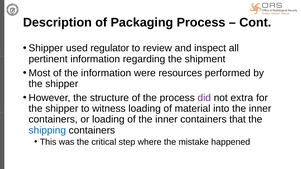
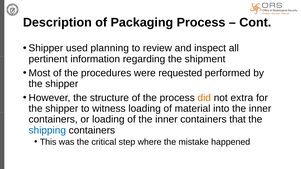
regulator: regulator -> planning (110, 48)
the information: information -> procedures (106, 73)
resources: resources -> requested (180, 73)
did colour: purple -> orange (204, 98)
